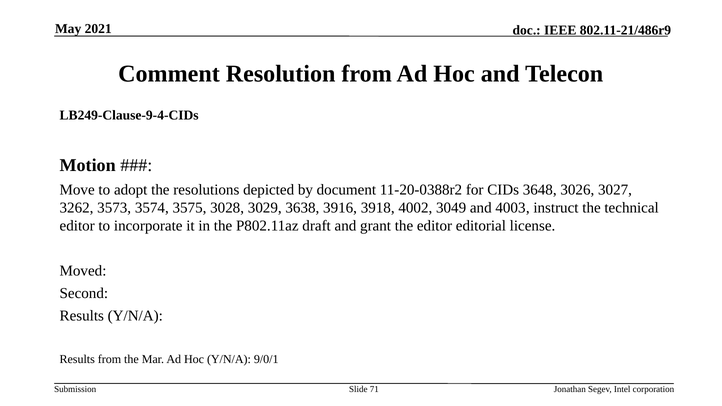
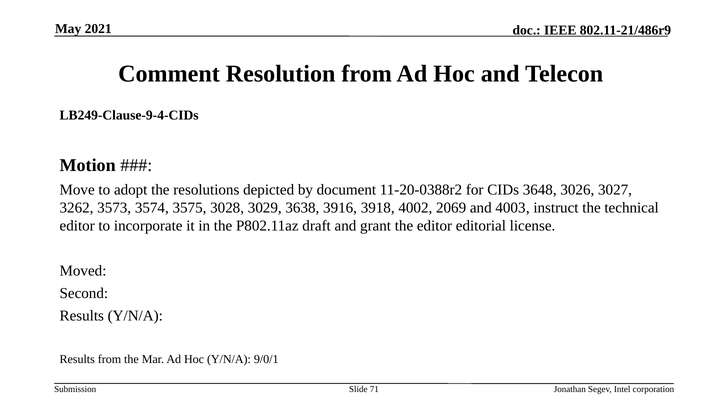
3049: 3049 -> 2069 (451, 208)
